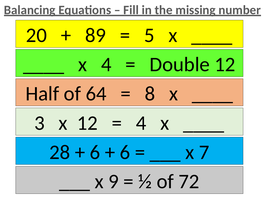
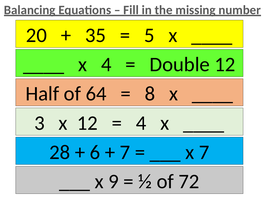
89: 89 -> 35 (95, 35)
6: 6 -> 7 (125, 152)
